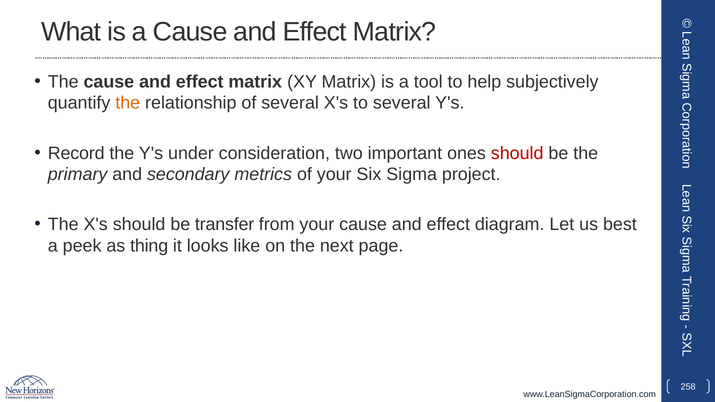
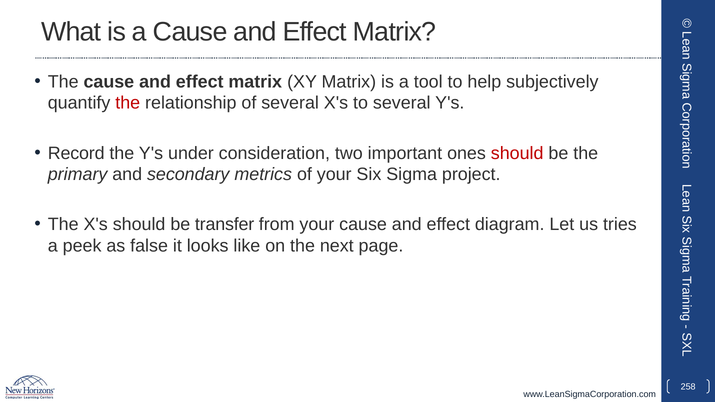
the colour: orange -> red (128, 103)
best: best -> tries (620, 225)
thing: thing -> false (149, 246)
